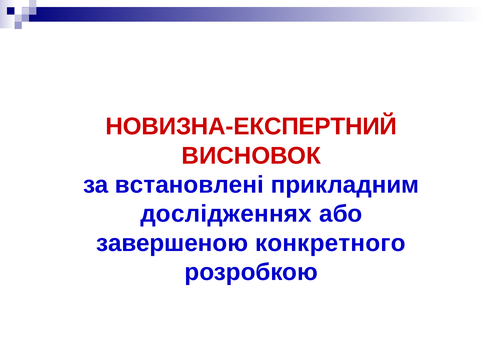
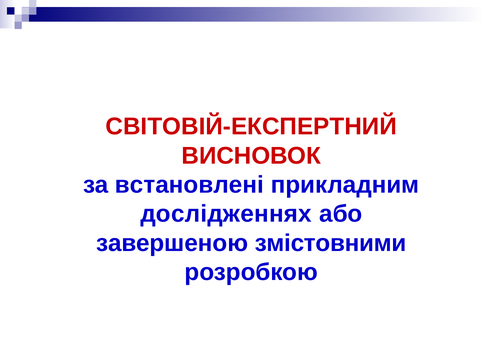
НОВИЗНА-ЕКСПЕРТНИЙ: НОВИЗНА-ЕКСПЕРТНИЙ -> СВІТОВІЙ-ЕКСПЕРТНИЙ (251, 126)
конкретного: конкретного -> змістовними (331, 243)
